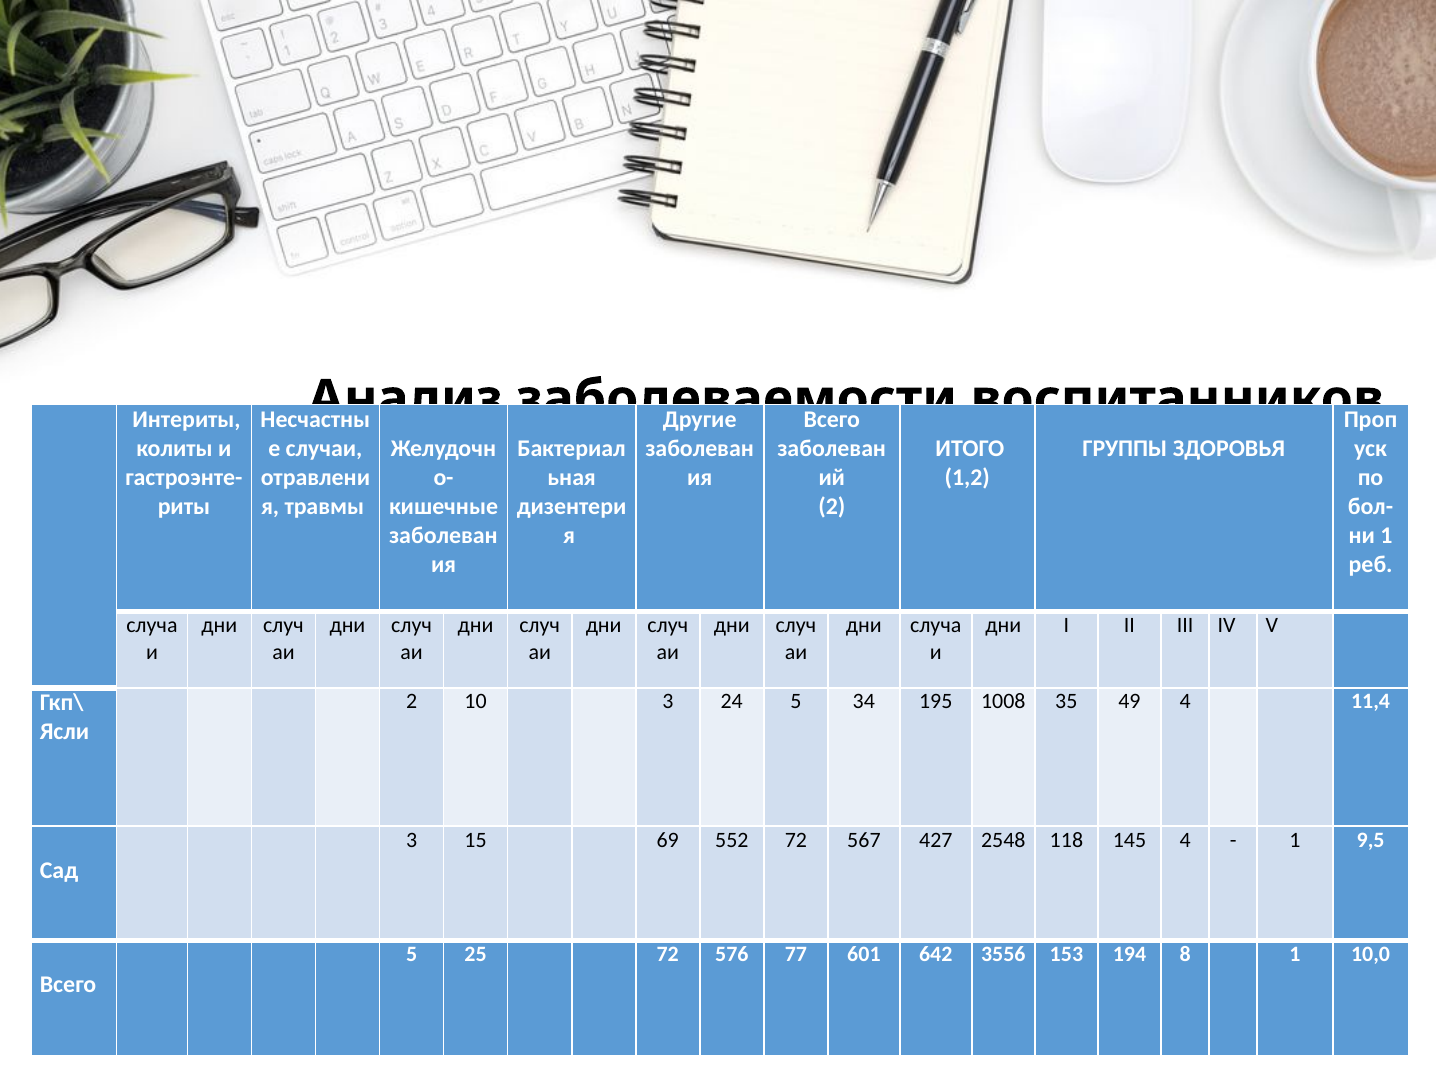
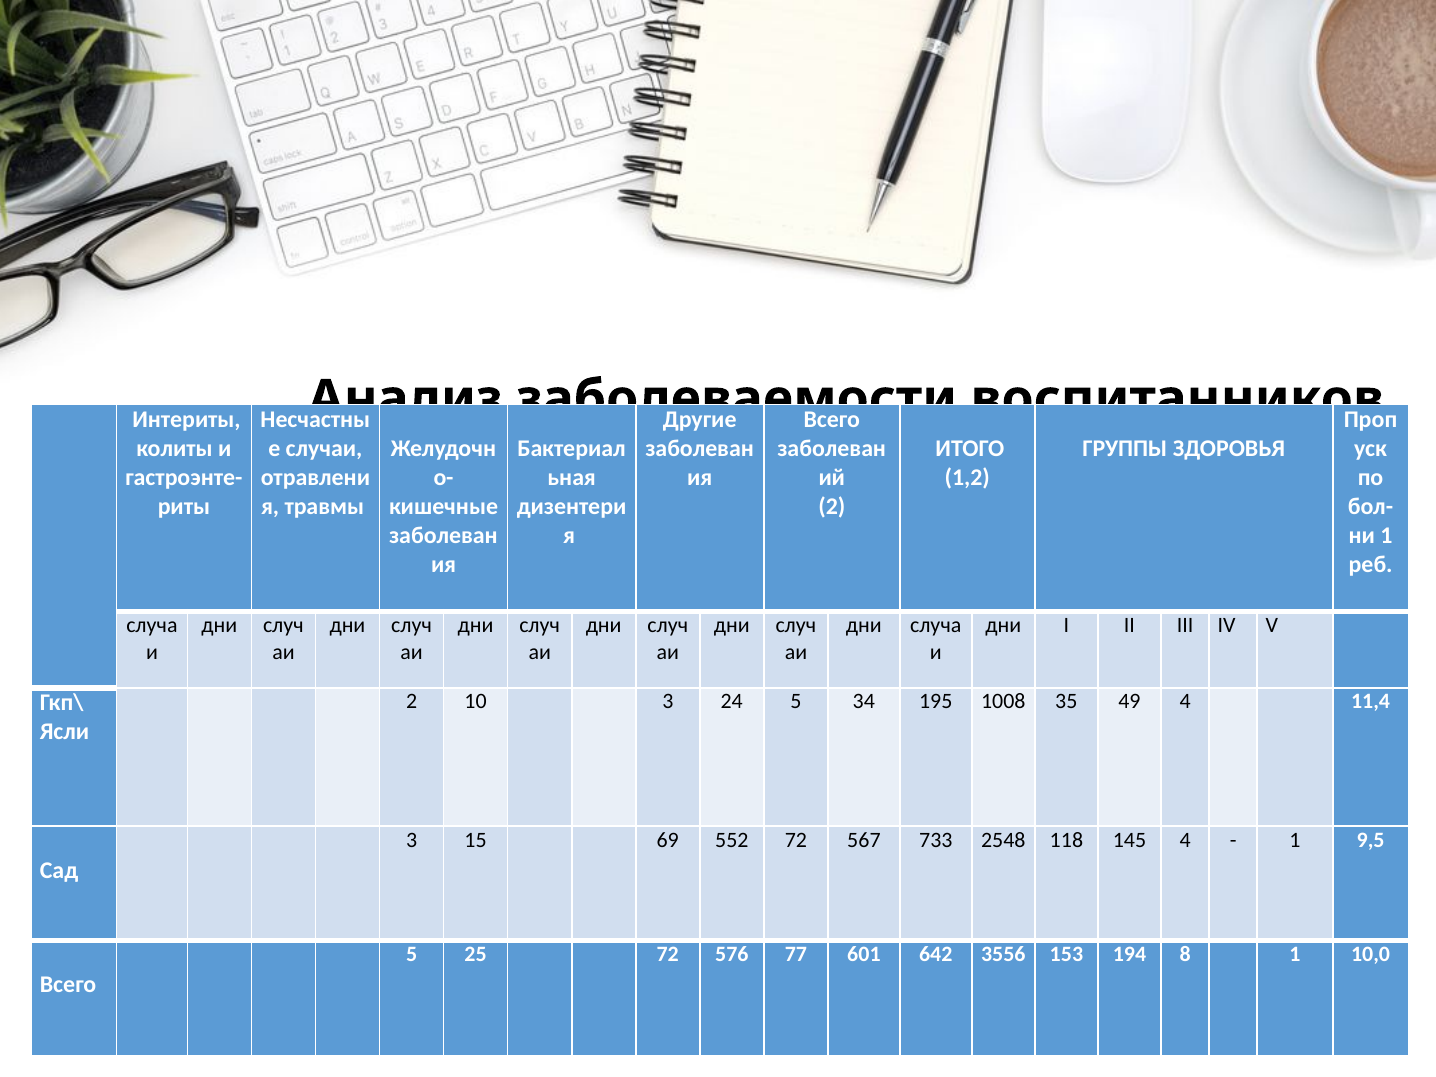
427: 427 -> 733 (936, 840)
